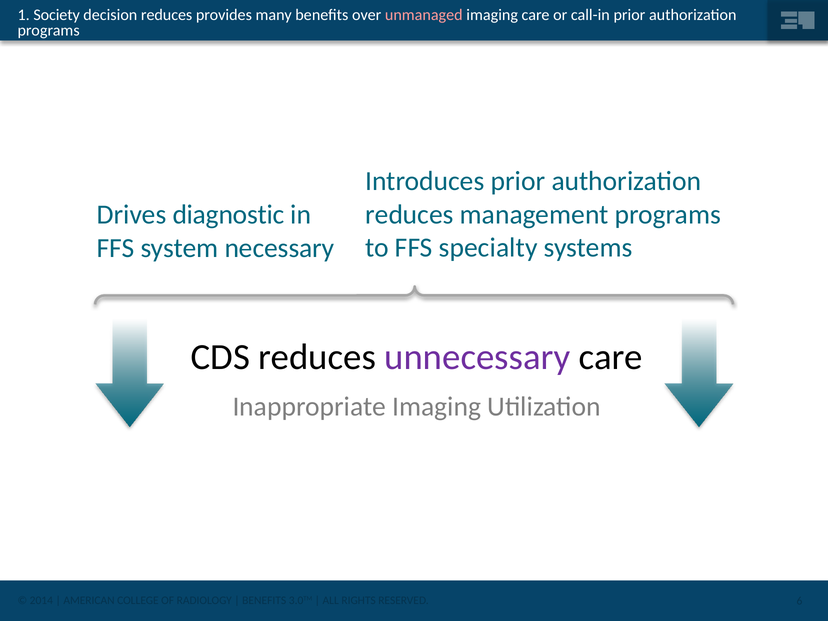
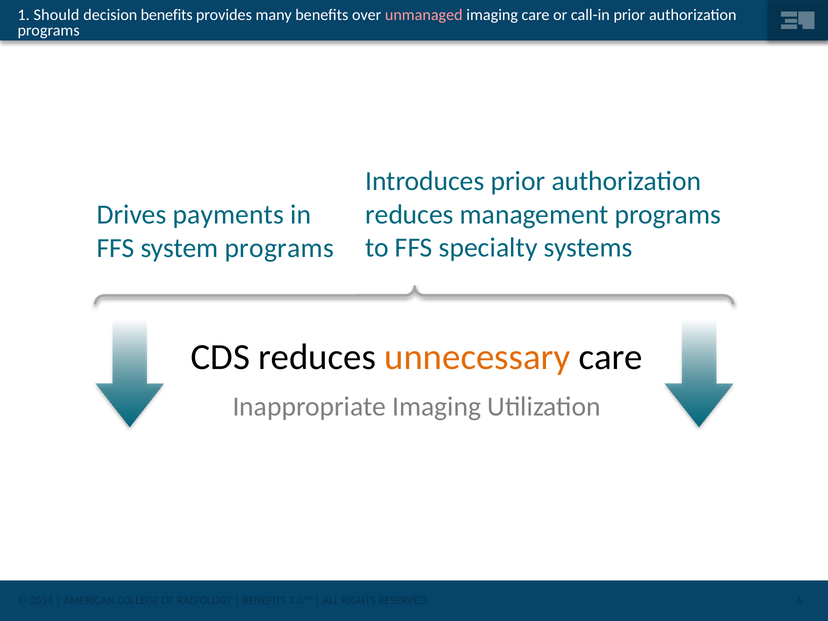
Society: Society -> Should (56, 15)
decision reduces: reduces -> benefits (167, 15)
diagnostic: diagnostic -> payments (228, 215)
system necessary: necessary -> programs (279, 248)
unnecessary colour: purple -> orange (477, 357)
